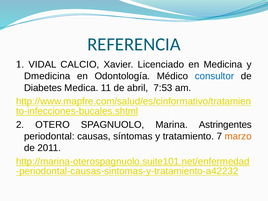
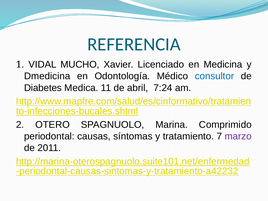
CALCIO: CALCIO -> MUCHO (80, 65)
7:53: 7:53 -> 7:24 (163, 88)
Astringentes: Astringentes -> Comprimido (225, 125)
marzo colour: orange -> purple (238, 136)
